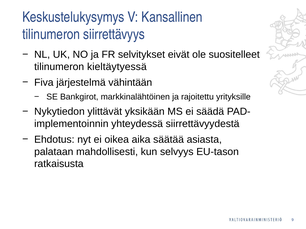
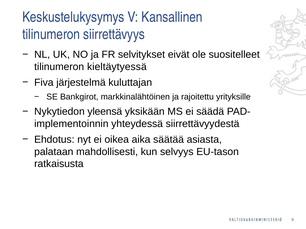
vähintään: vähintään -> kuluttajan (130, 83)
ylittävät: ylittävät -> yleensä (105, 112)
